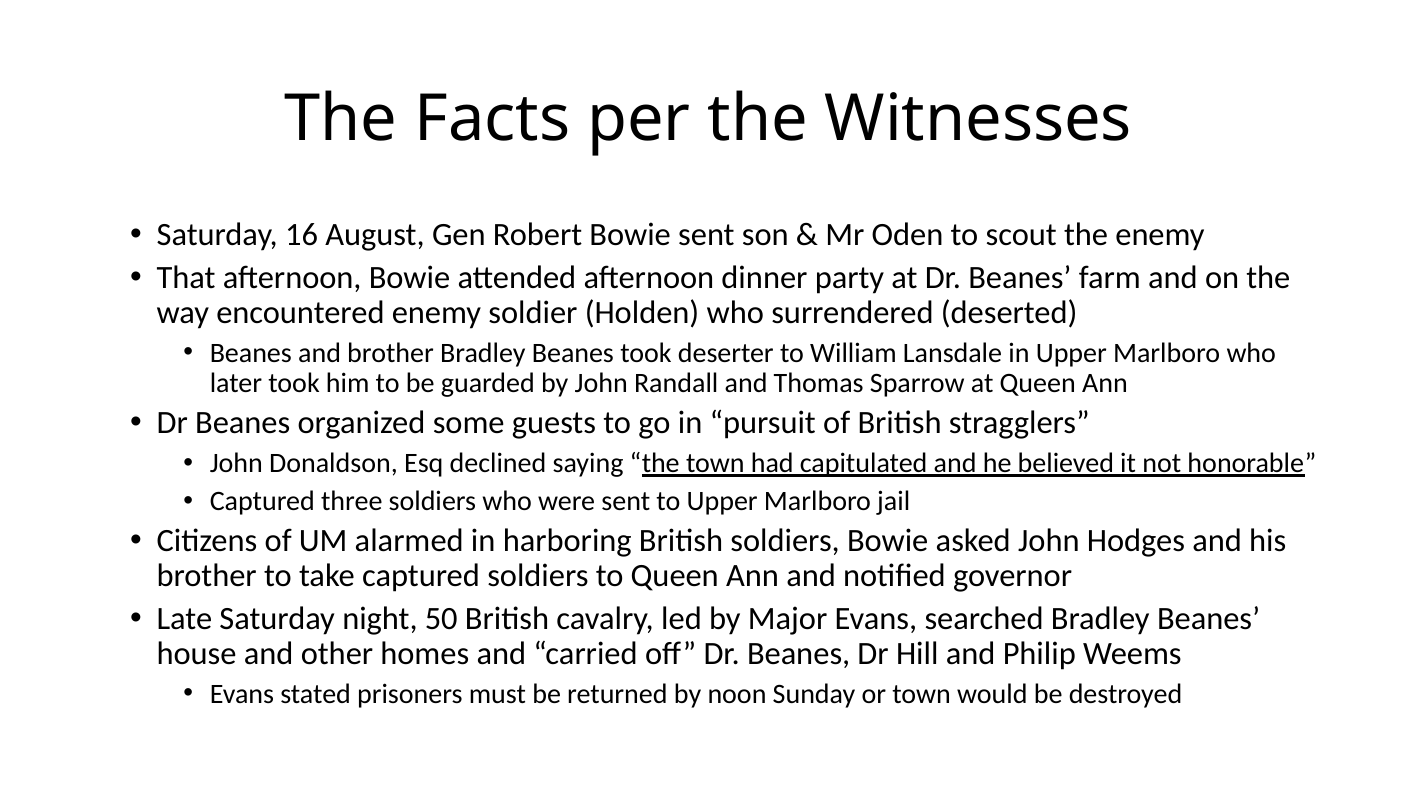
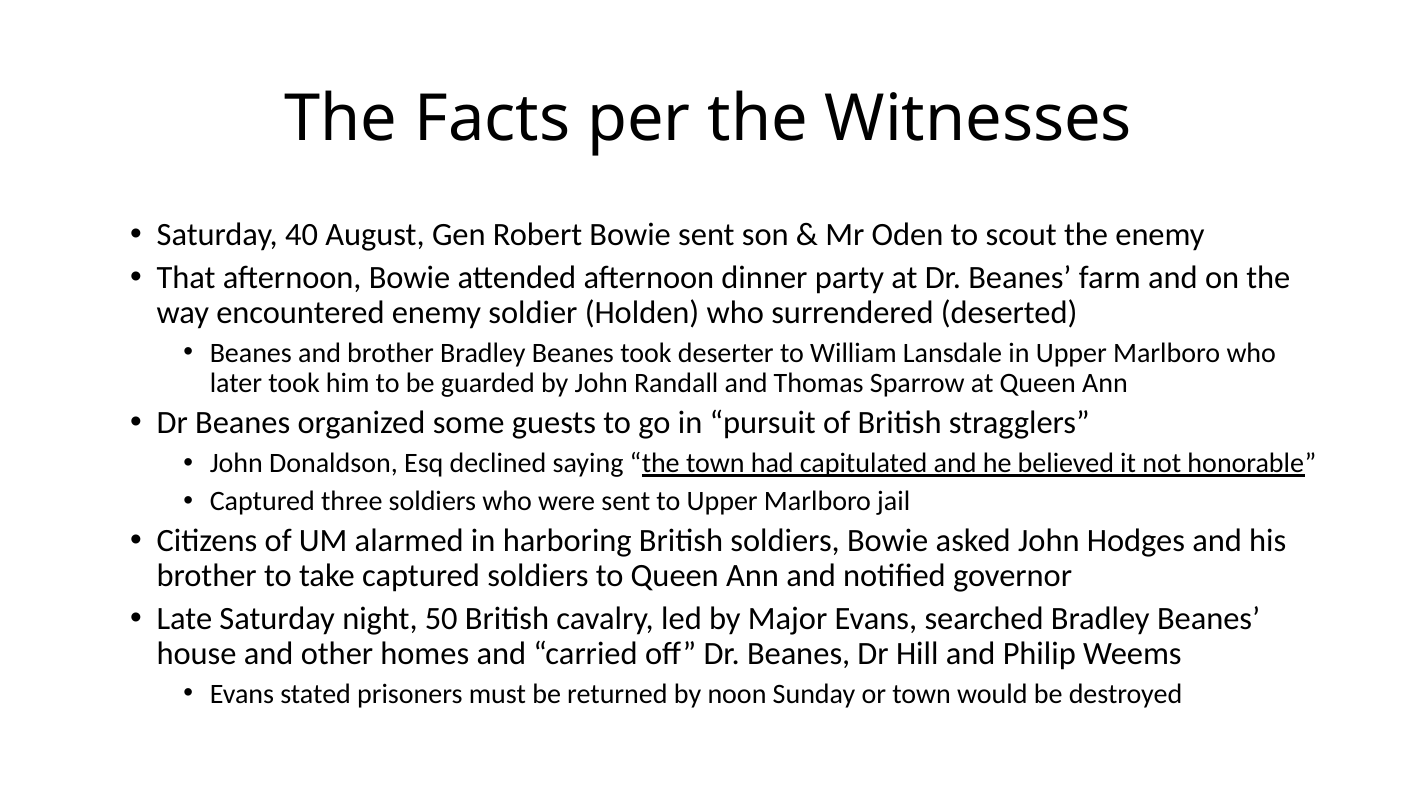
16: 16 -> 40 (302, 235)
